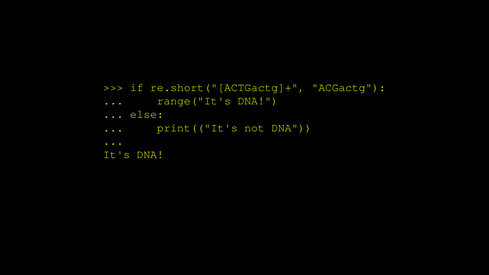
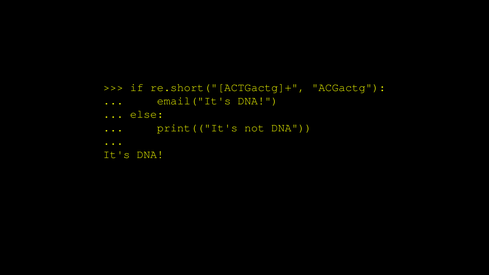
range("It's: range("It's -> email("It's (194, 101)
